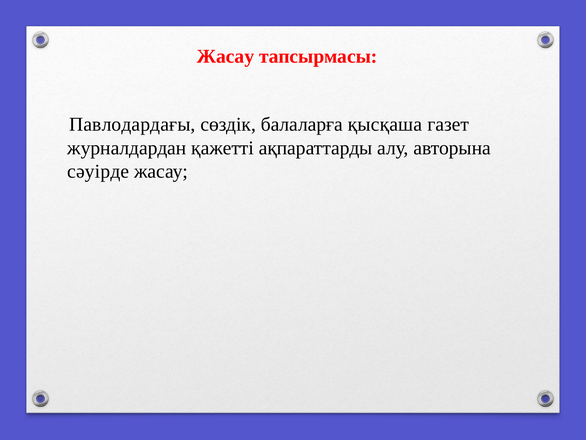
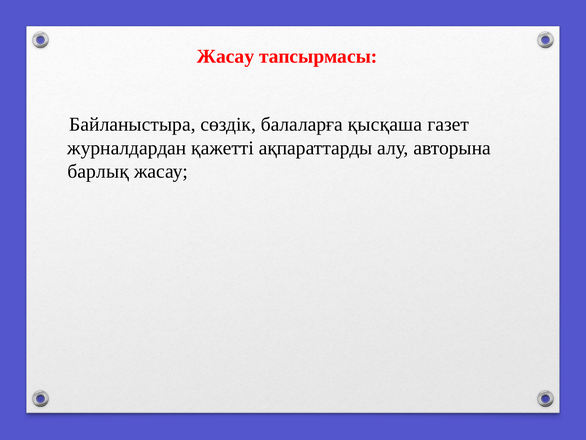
Павлодардағы: Павлодардағы -> Байланыстыра (132, 124)
сәуірде: сәуірде -> барлық (98, 171)
